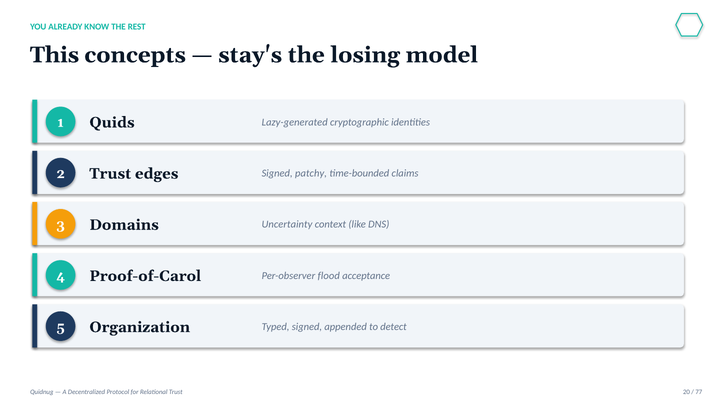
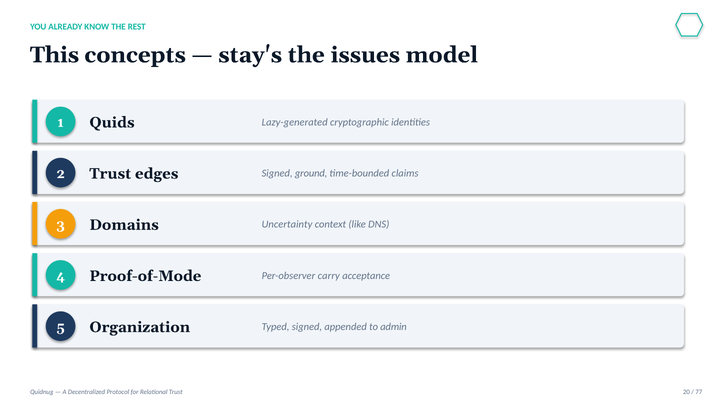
losing: losing -> issues (365, 55)
patchy: patchy -> ground (311, 173)
Proof-of-Carol: Proof-of-Carol -> Proof-of-Mode (145, 276)
flood: flood -> carry (329, 276)
detect: detect -> admin (394, 327)
